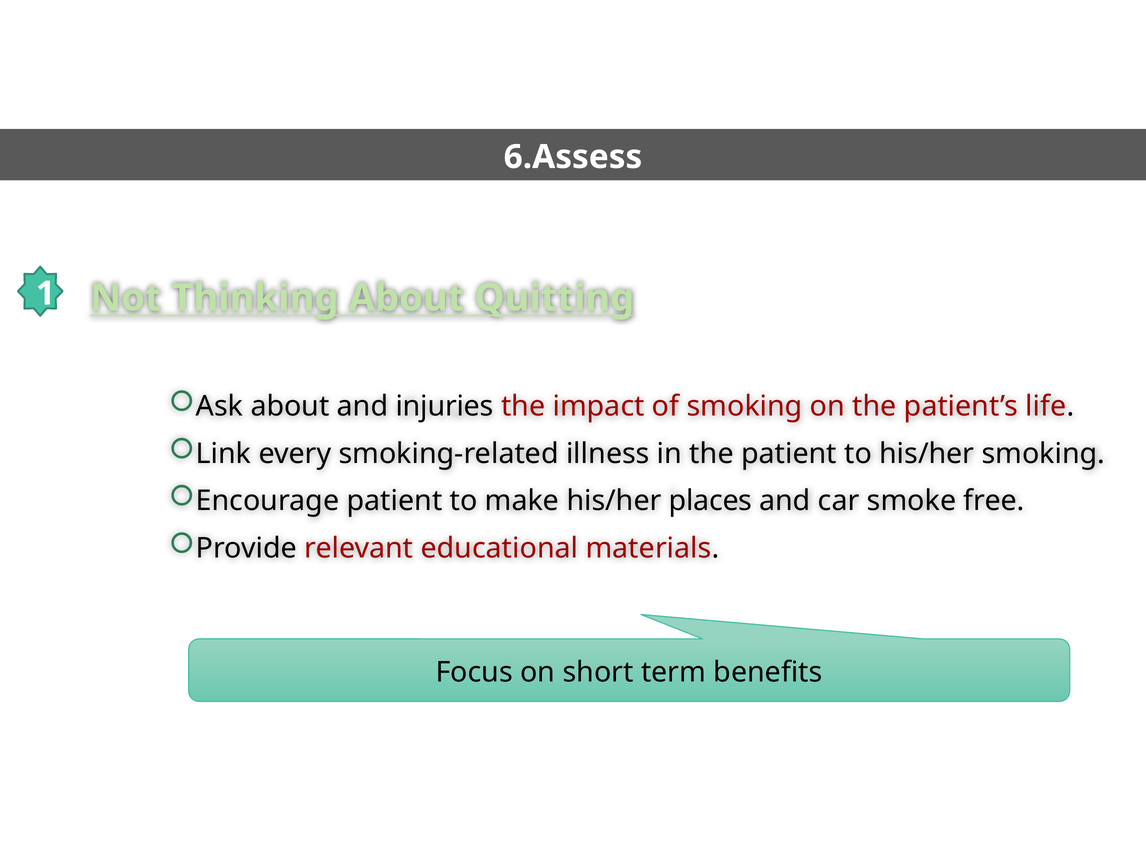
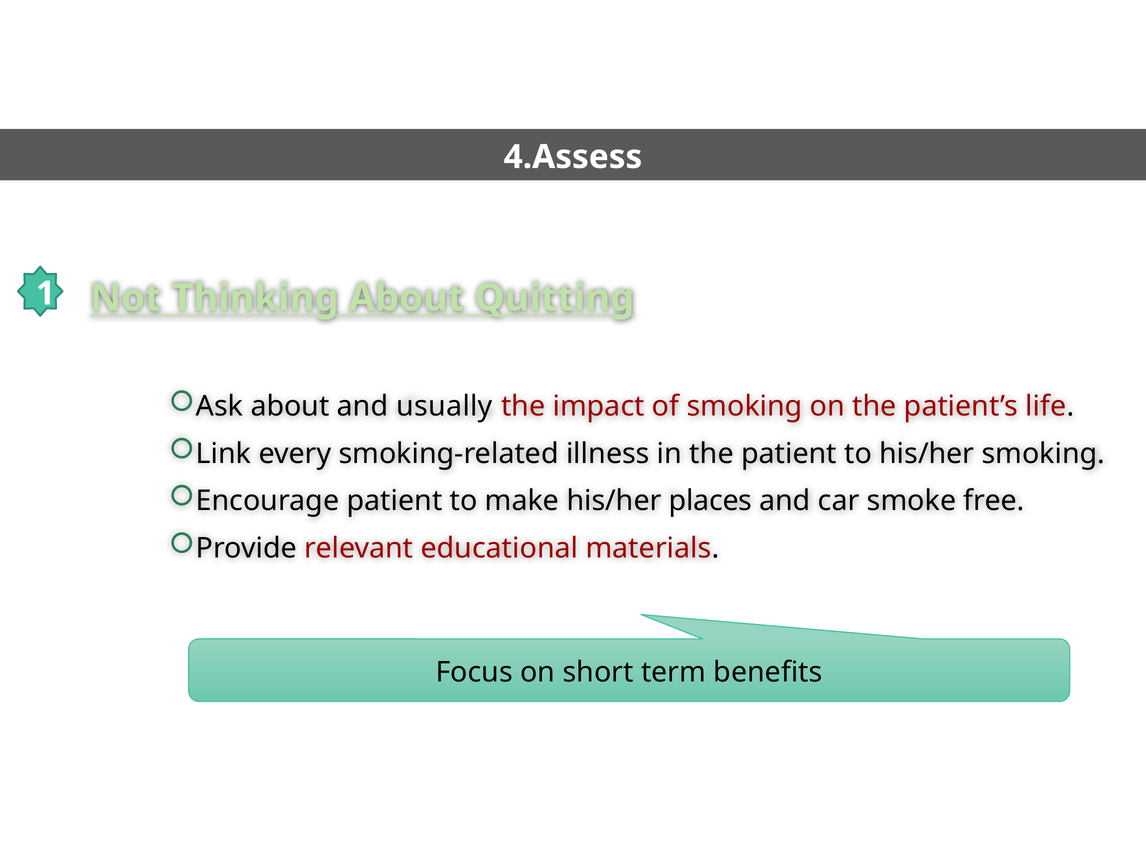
6.Assess: 6.Assess -> 4.Assess (573, 157)
injuries: injuries -> usually (444, 407)
